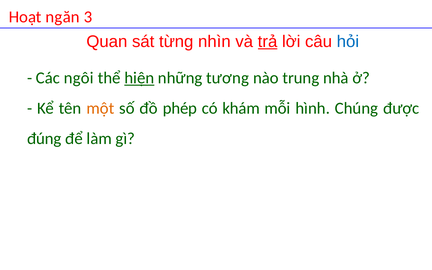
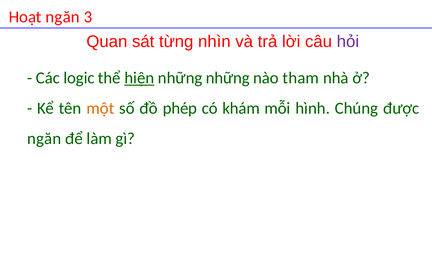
trả underline: present -> none (268, 42)
hỏi colour: blue -> purple (348, 42)
ngôi: ngôi -> logic (79, 78)
những tương: tương -> những (228, 78)
trung: trung -> tham (301, 78)
đúng: đúng -> ngăn (44, 139)
